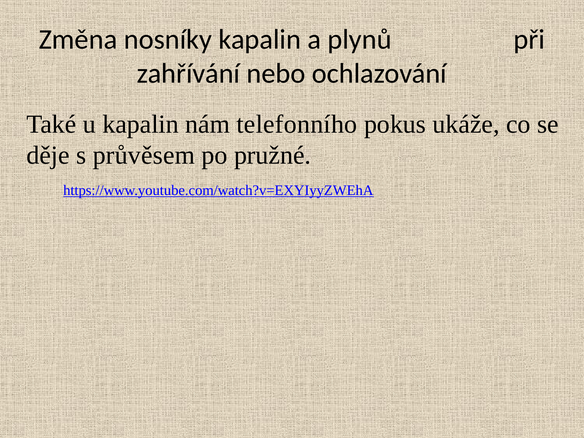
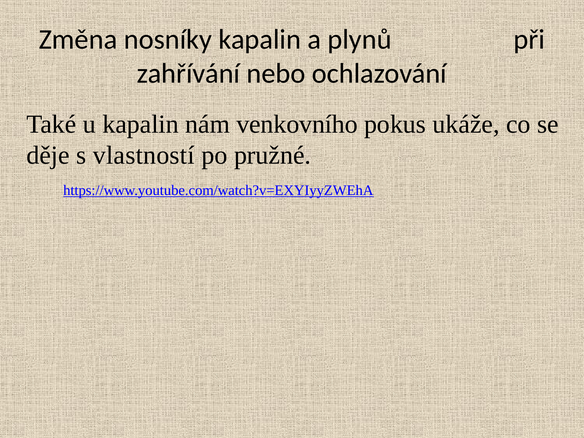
telefonního: telefonního -> venkovního (297, 124)
průvěsem: průvěsem -> vlastností (144, 155)
